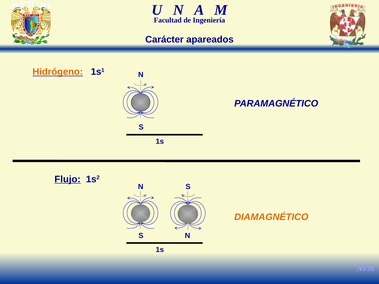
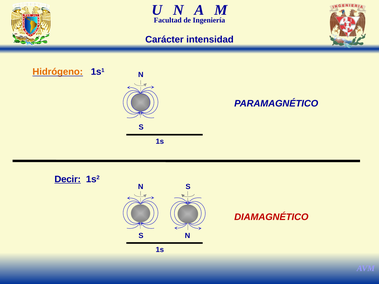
apareados: apareados -> intensidad (210, 40)
Flujo: Flujo -> Decir (68, 179)
DIAMAGNÉTICO colour: orange -> red (271, 217)
